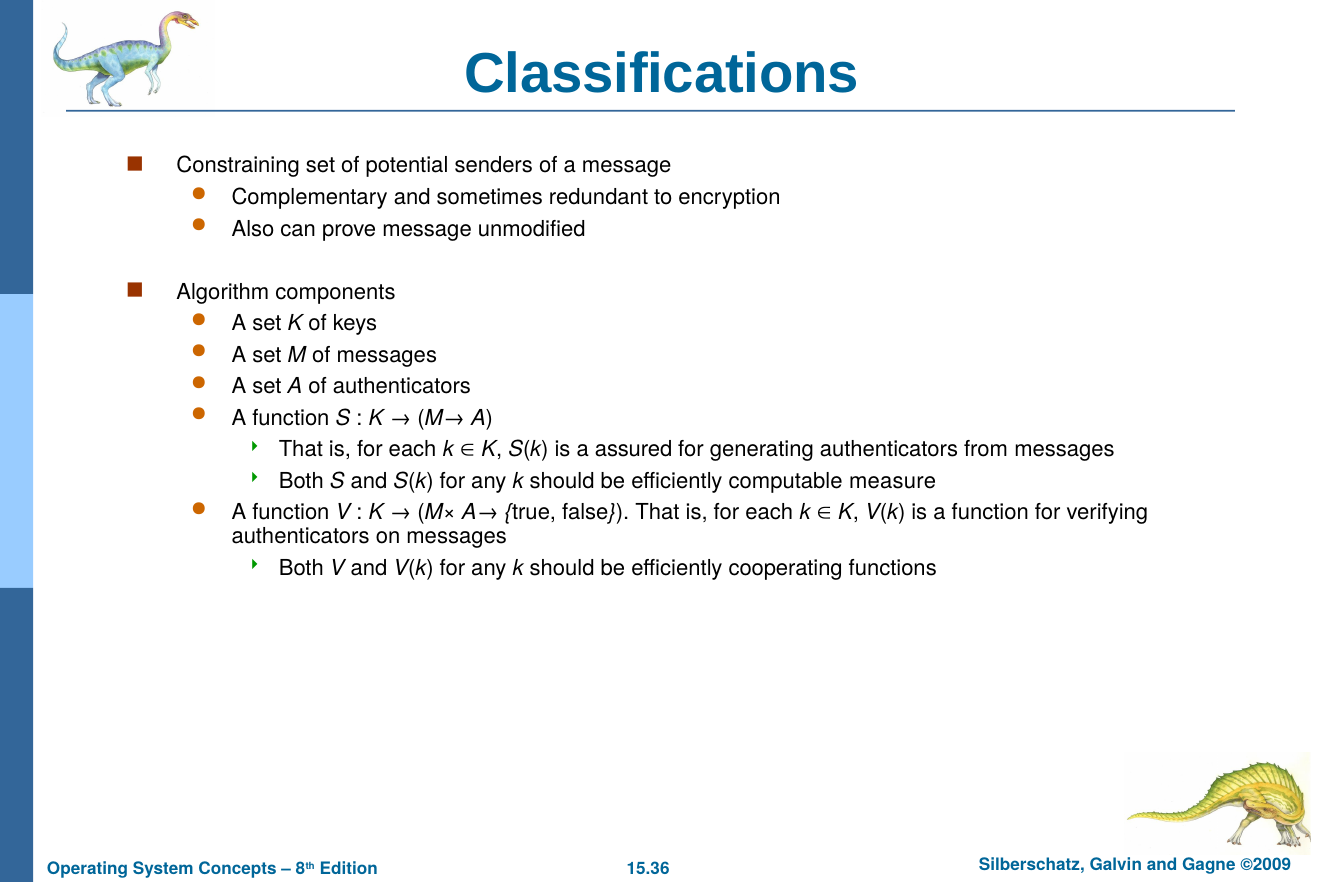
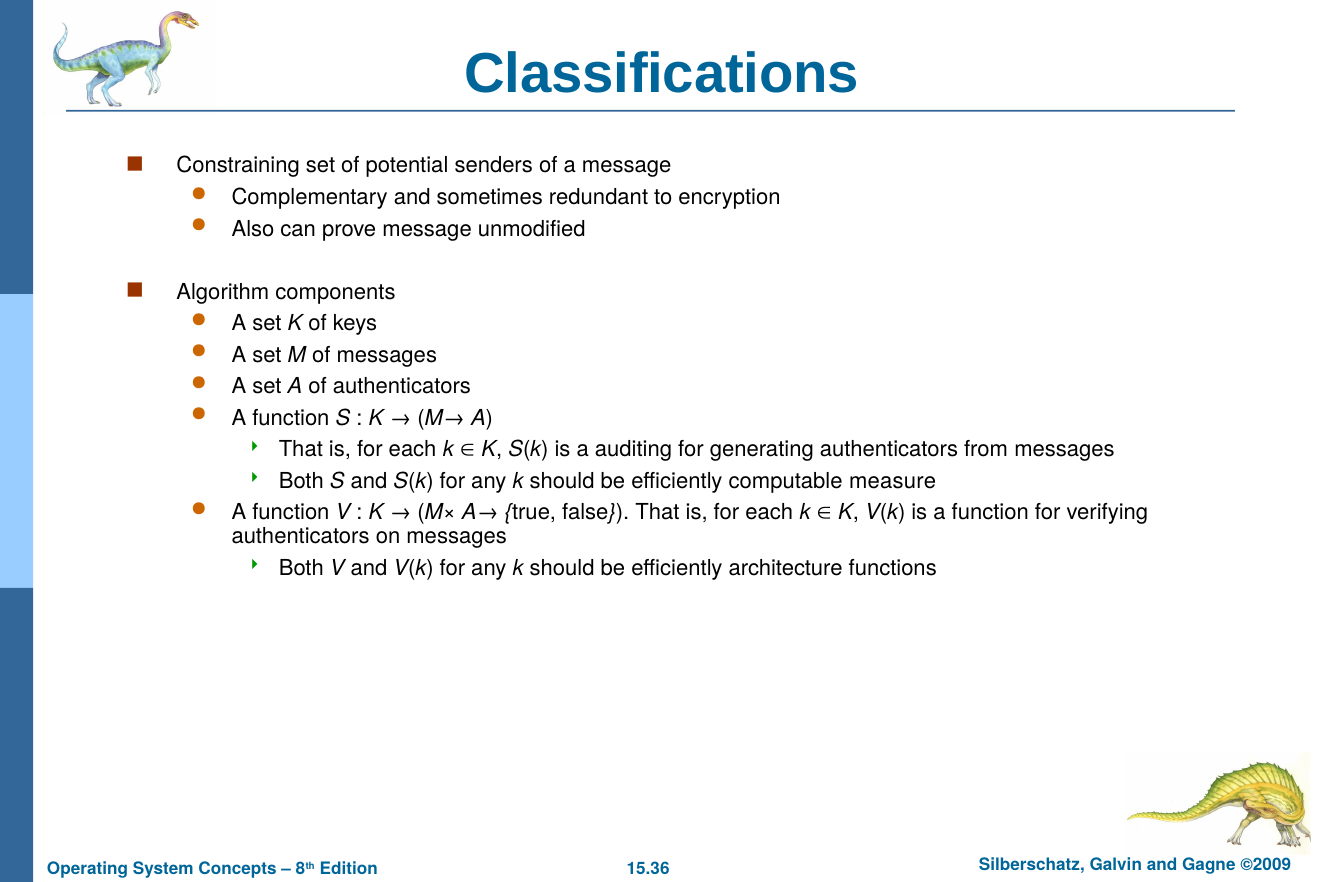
assured: assured -> auditing (634, 449)
cooperating: cooperating -> architecture (786, 568)
